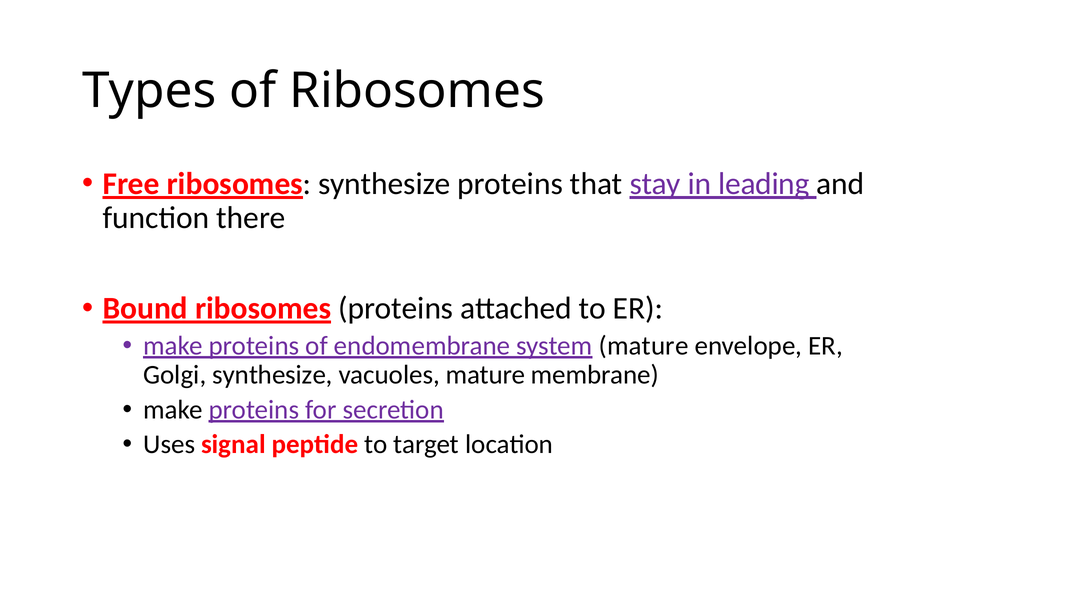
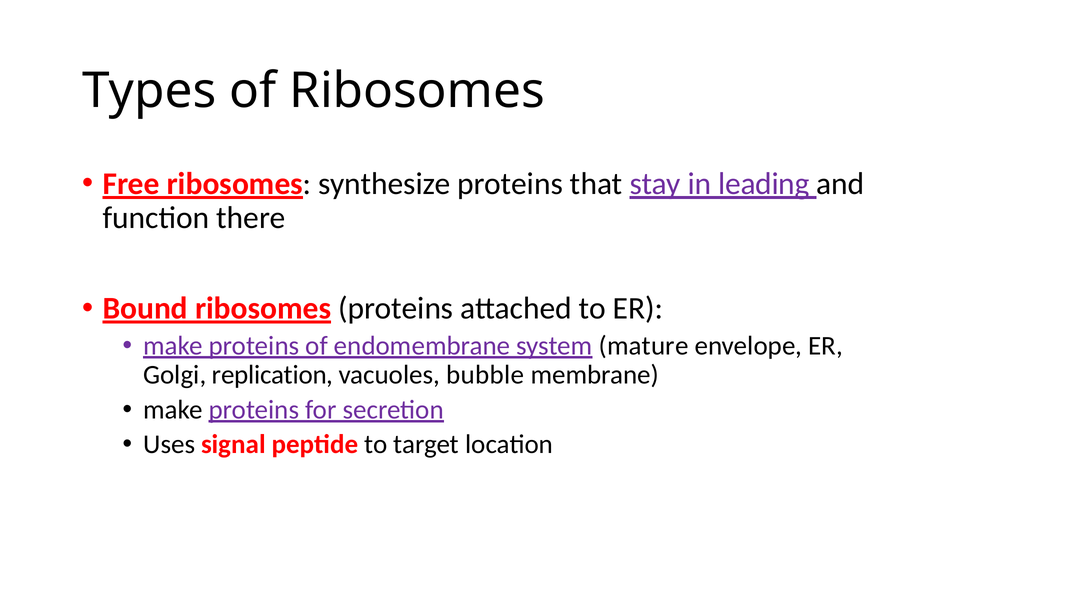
Golgi synthesize: synthesize -> replication (273, 375)
vacuoles mature: mature -> bubble (485, 375)
